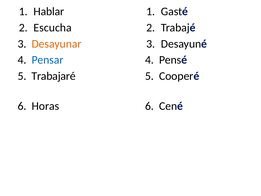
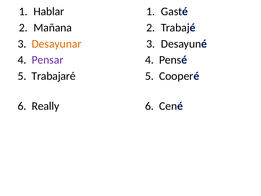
Escucha: Escucha -> Mañana (53, 28)
Pensar colour: blue -> purple (48, 60)
Horas: Horas -> Really (46, 106)
